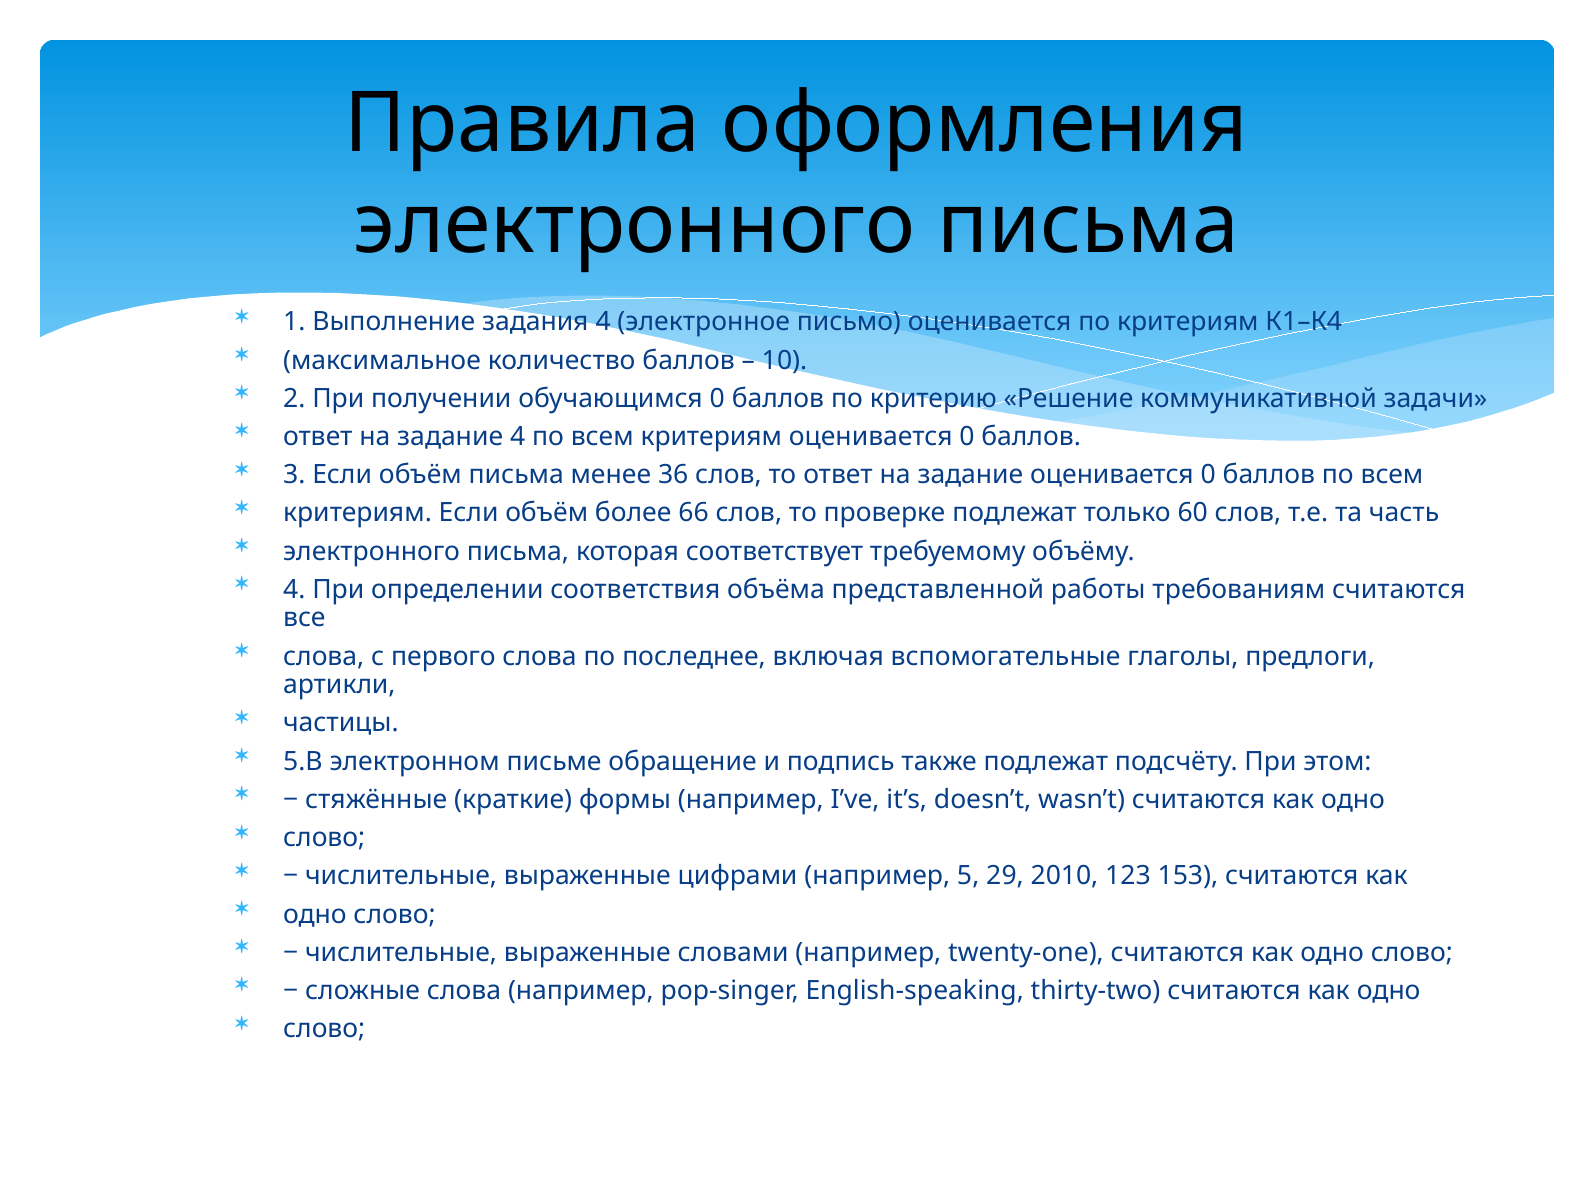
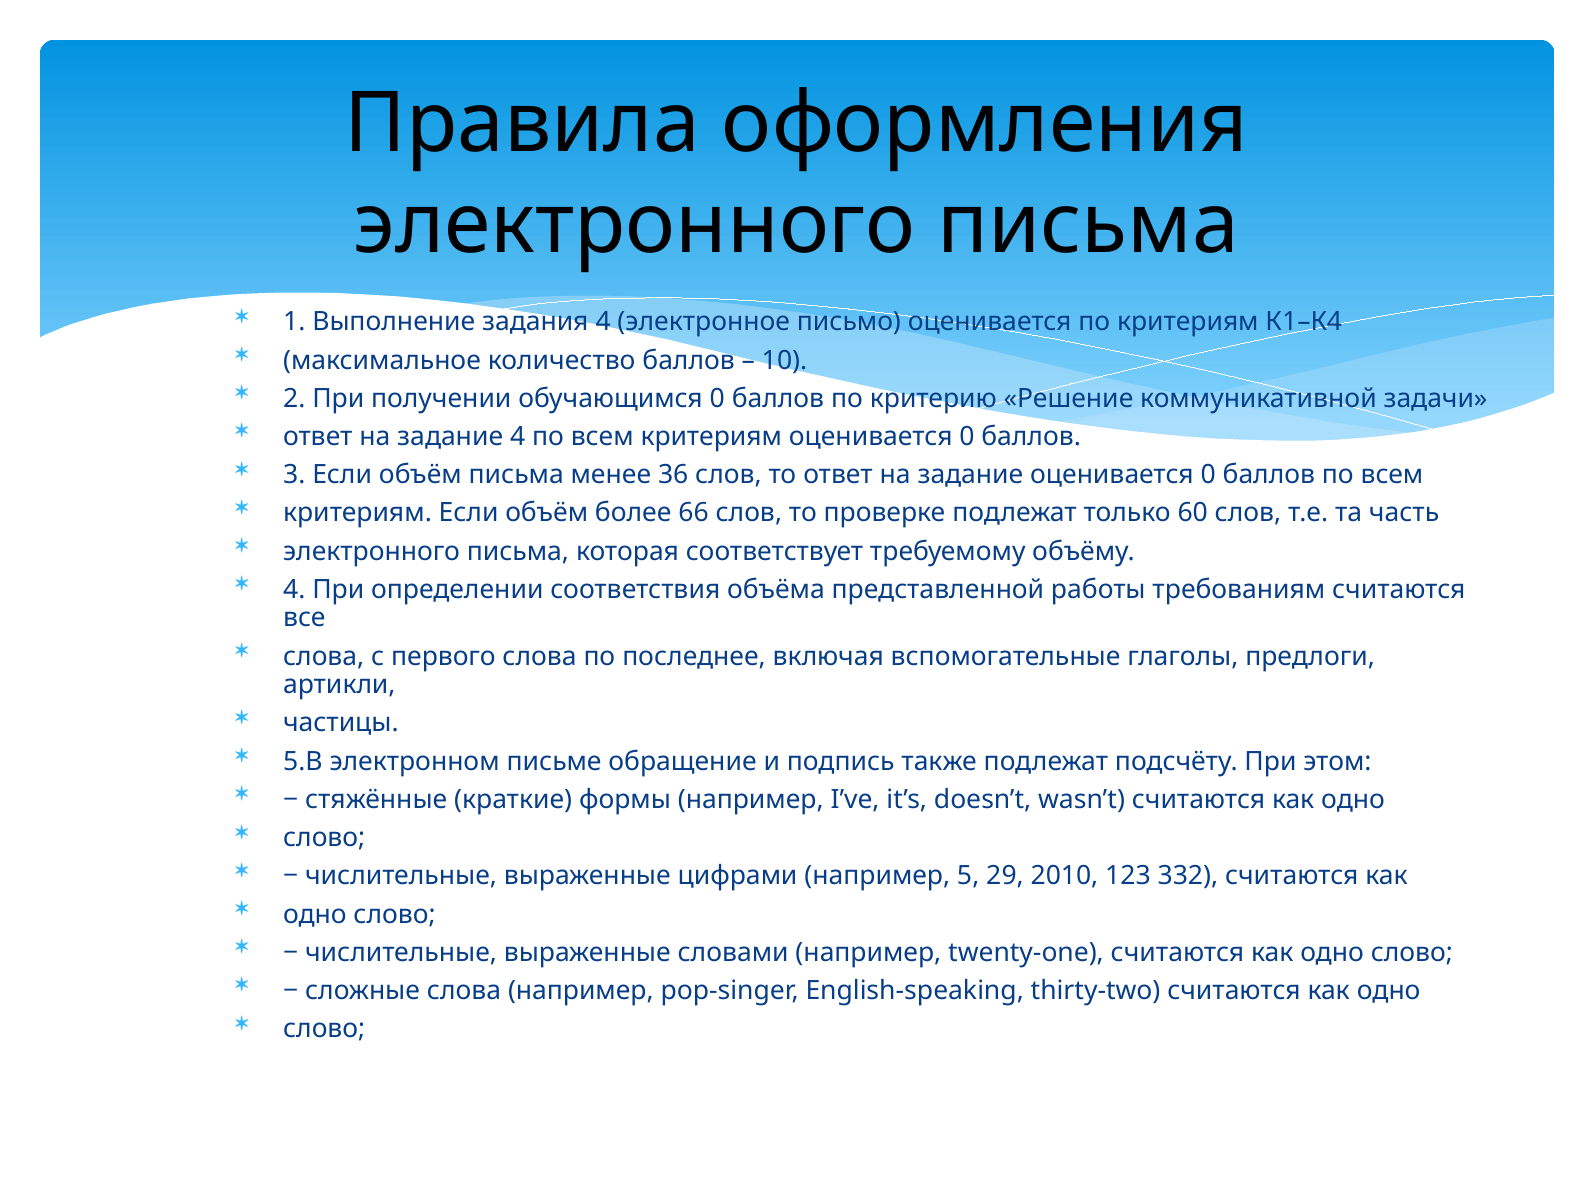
153: 153 -> 332 (1188, 876)
